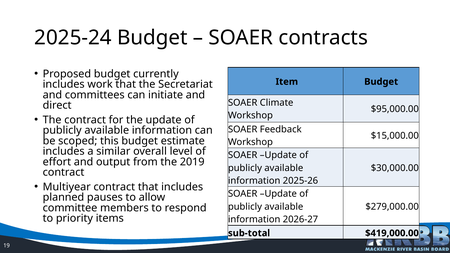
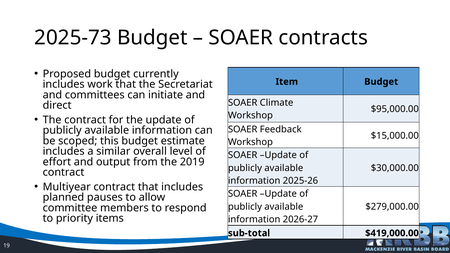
2025-24: 2025-24 -> 2025-73 (73, 38)
